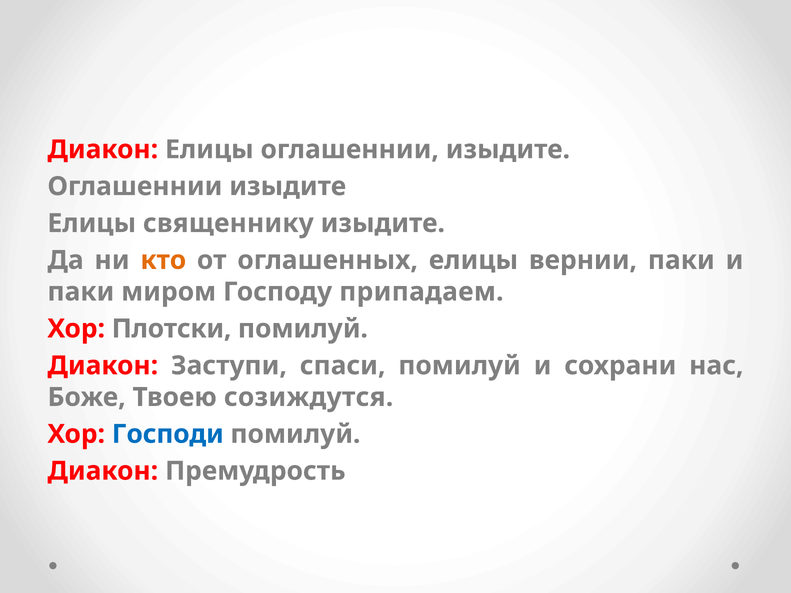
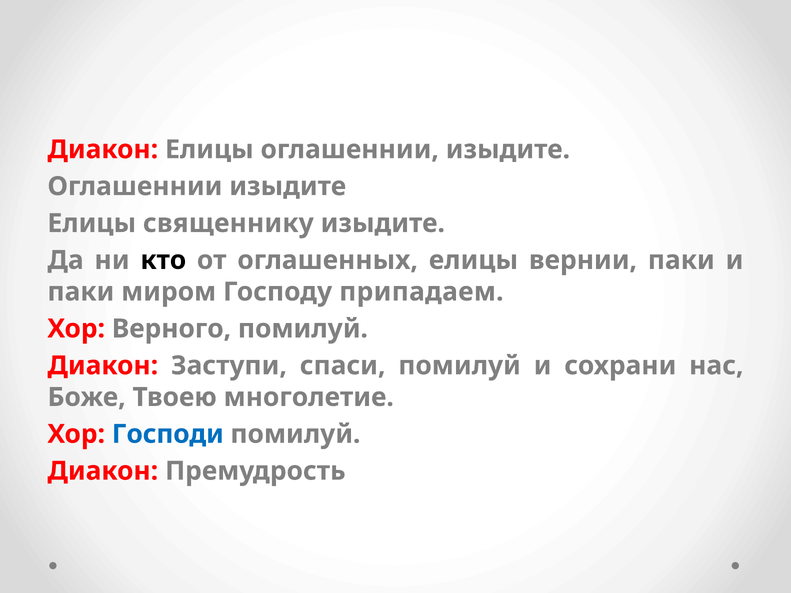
кто colour: orange -> black (163, 260)
Плотски: Плотски -> Верного (171, 329)
созиждутся: созиждутся -> многолетие (309, 397)
